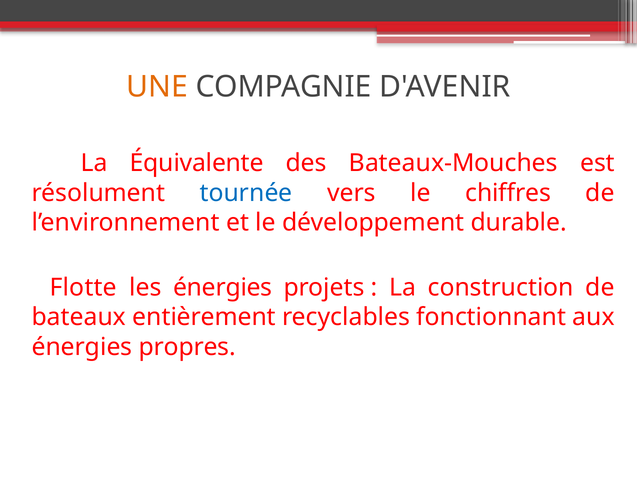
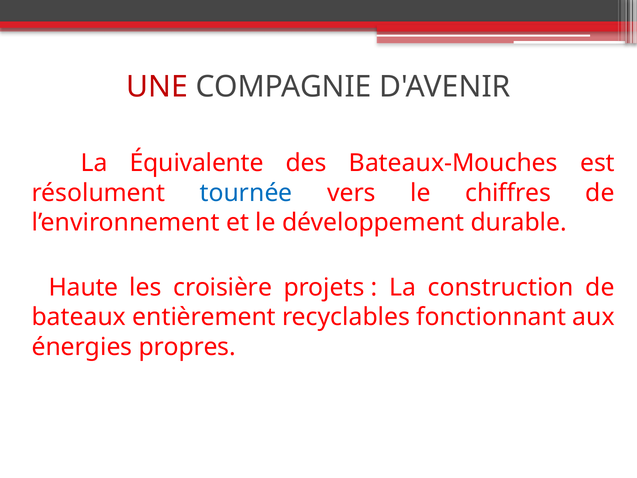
UNE colour: orange -> red (157, 87)
Flotte: Flotte -> Haute (84, 287)
les énergies: énergies -> croisière (223, 287)
